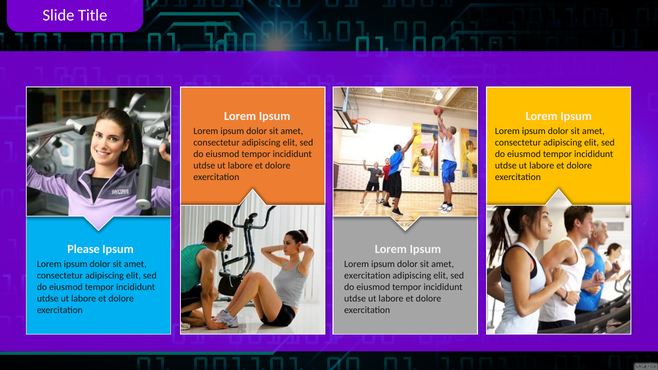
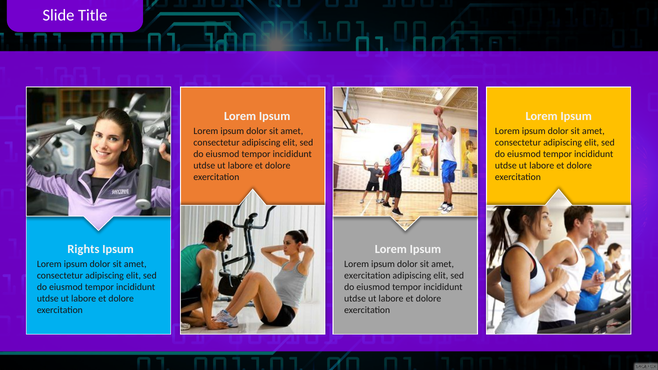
Please: Please -> Rights (83, 249)
